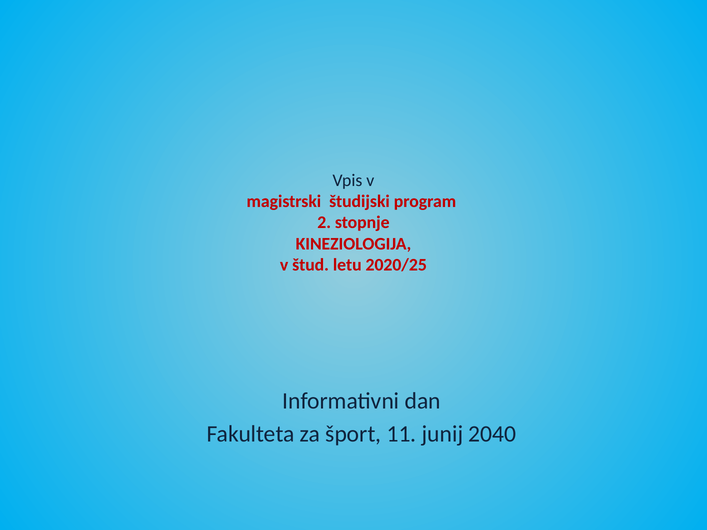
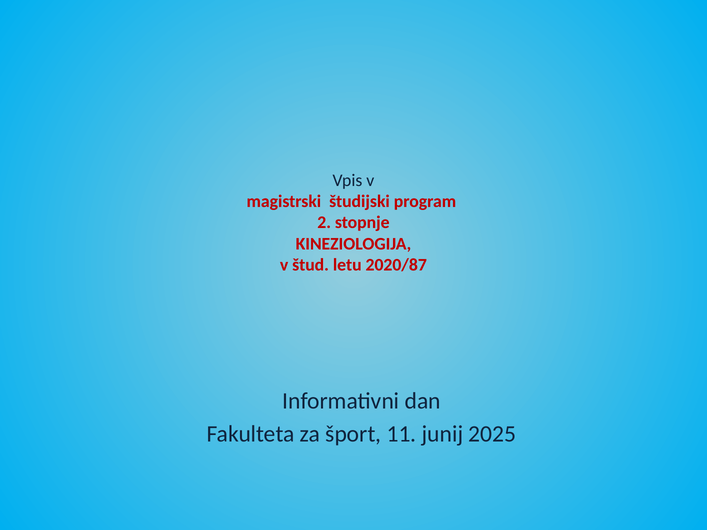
2020/25: 2020/25 -> 2020/87 (396, 265)
2040: 2040 -> 2025 (492, 434)
